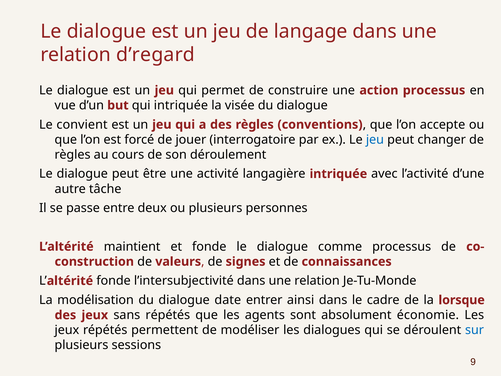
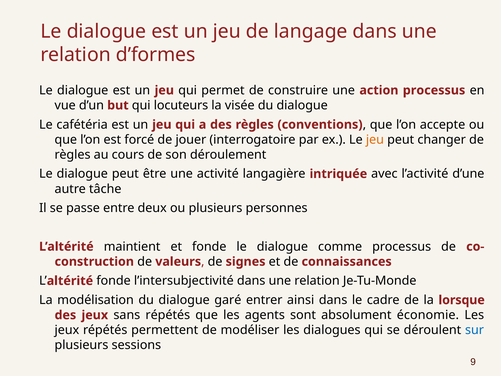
d’regard: d’regard -> d’formes (156, 55)
qui intriquée: intriquée -> locuteurs (181, 105)
convient: convient -> cafétéria (82, 124)
jeu colour: blue -> orange (375, 139)
date: date -> garé (228, 300)
